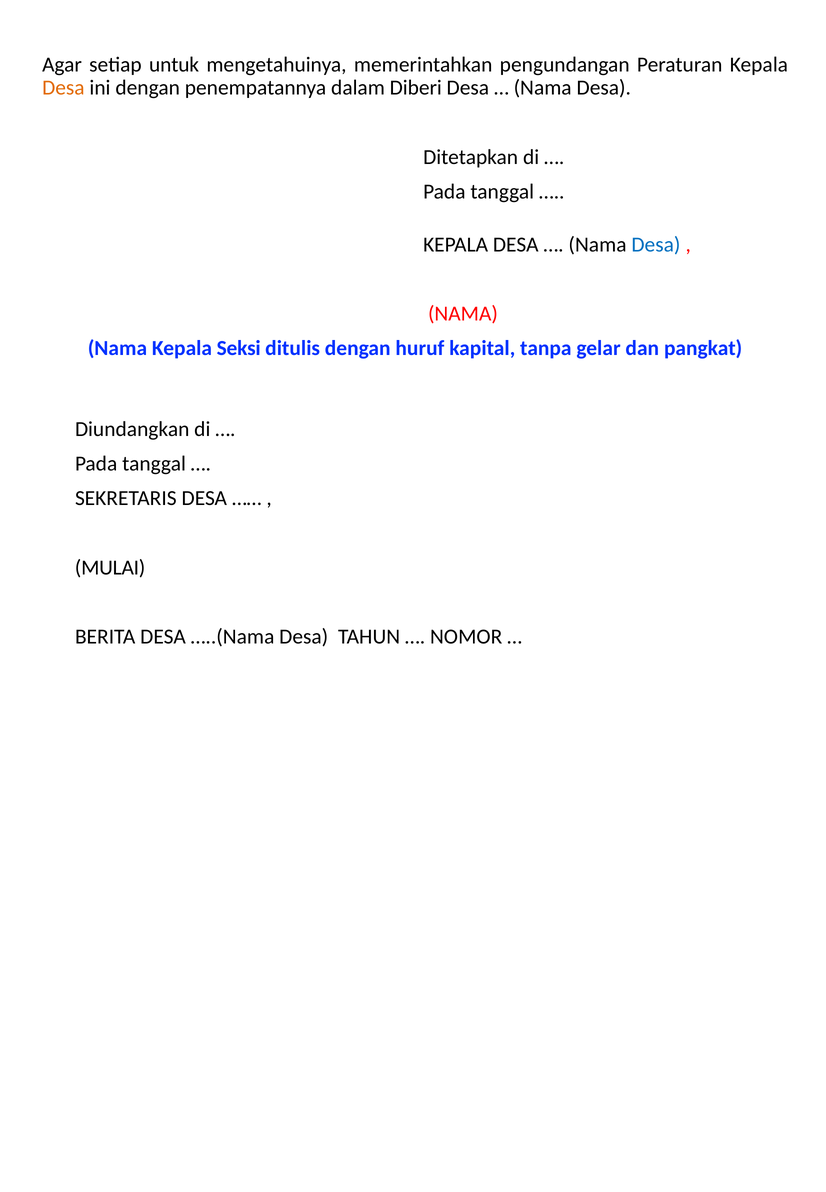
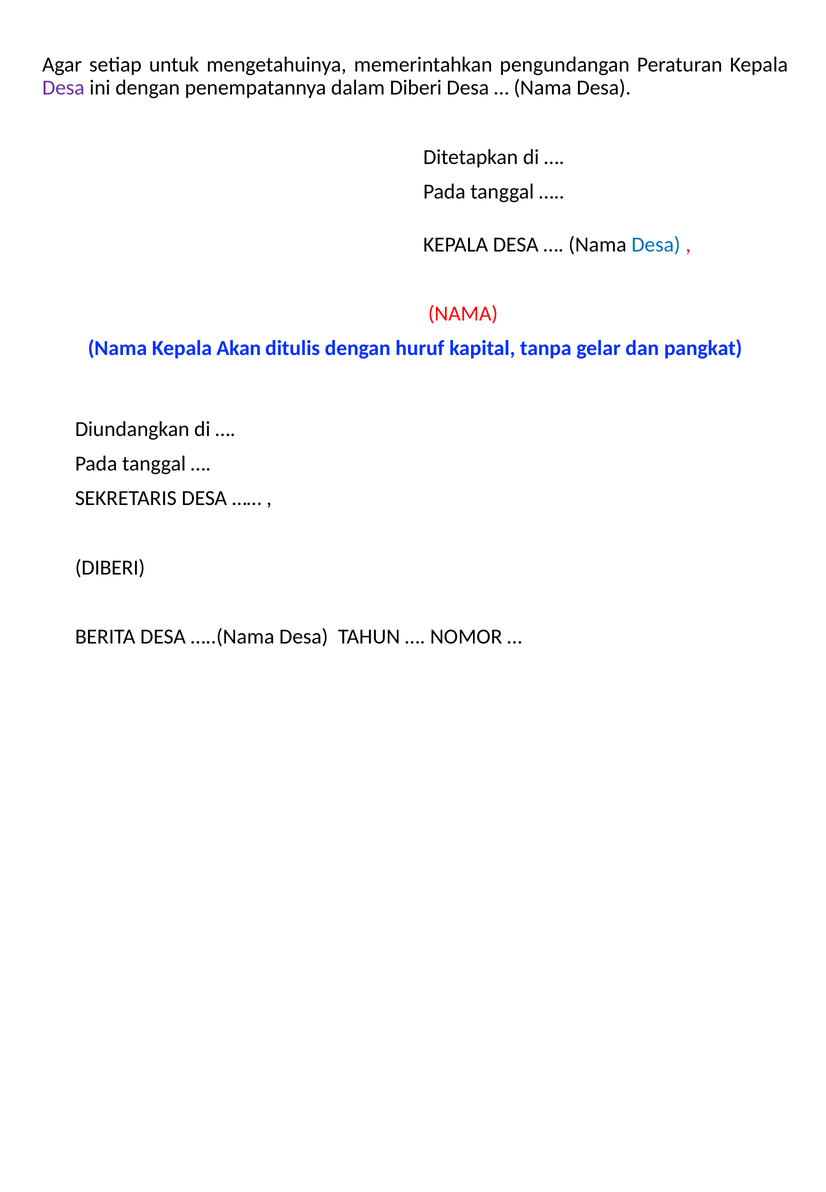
Desa colour: orange -> purple (63, 88)
Seksi: Seksi -> Akan (239, 349)
MULAI: MULAI -> DIBERI (110, 568)
